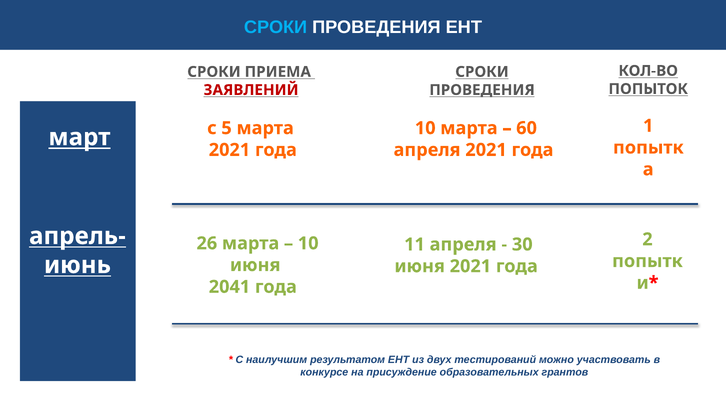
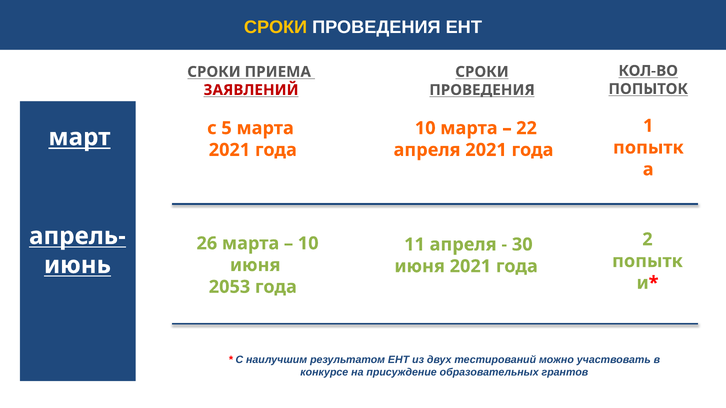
СРОКИ colour: light blue -> yellow (276, 27)
60: 60 -> 22 (527, 128)
2041: 2041 -> 2053 (229, 287)
